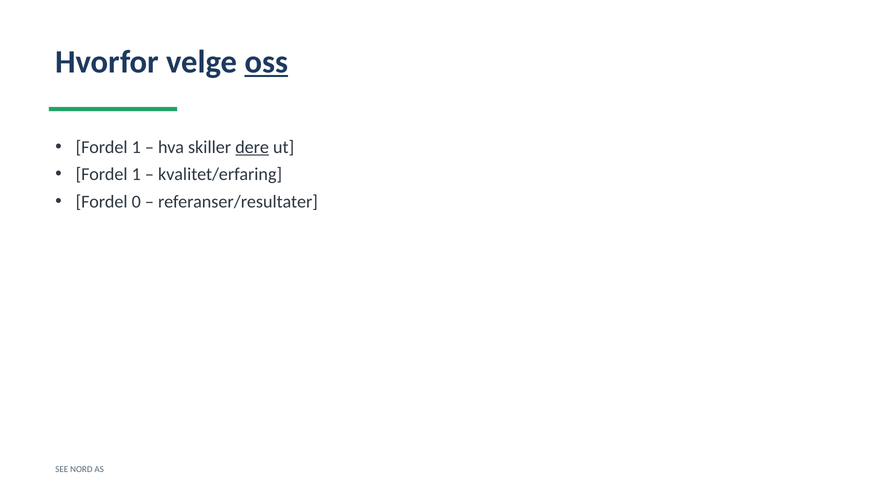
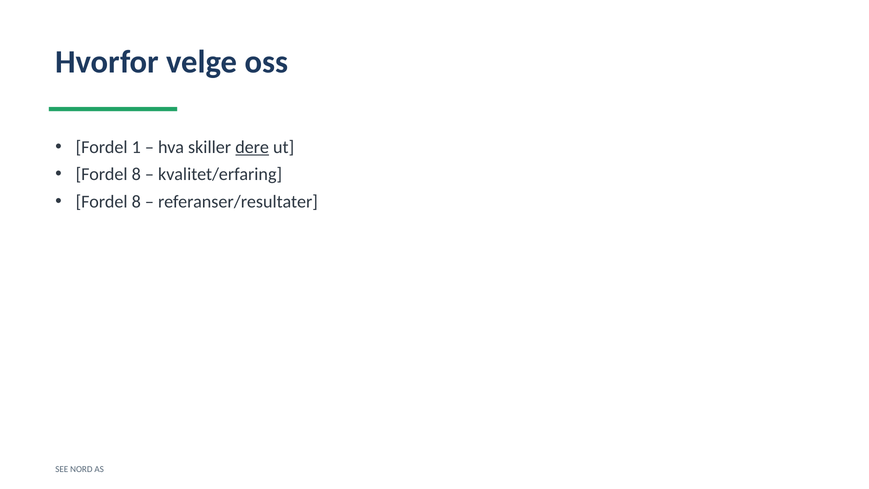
oss underline: present -> none (266, 62)
1: 1 -> 8 (136, 174)
0: 0 -> 8 (136, 202)
